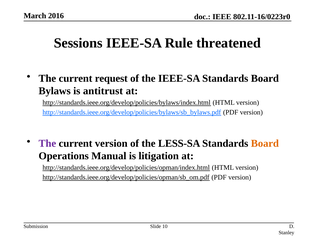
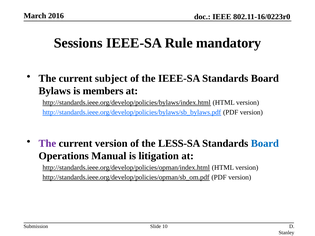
threatened: threatened -> mandatory (229, 43)
request: request -> subject (111, 78)
antitrust: antitrust -> members (103, 91)
Board colour: orange -> blue (265, 144)
